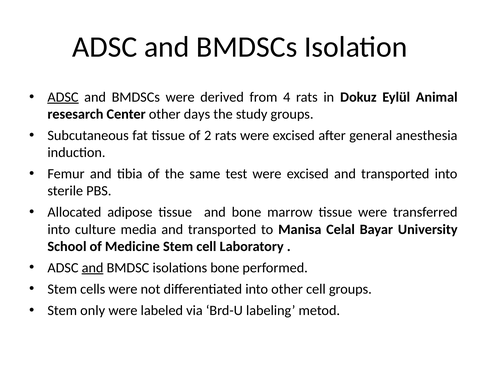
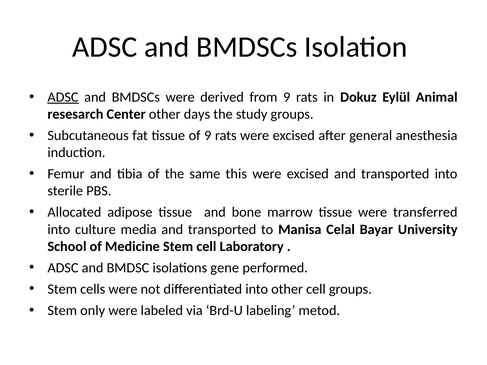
from 4: 4 -> 9 (287, 97)
of 2: 2 -> 9 (208, 136)
test: test -> this (236, 174)
and underline: present -> none (93, 268)
isolations bone: bone -> gene (225, 268)
